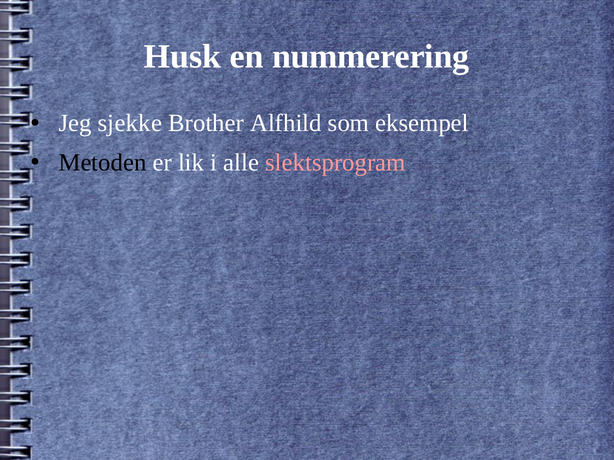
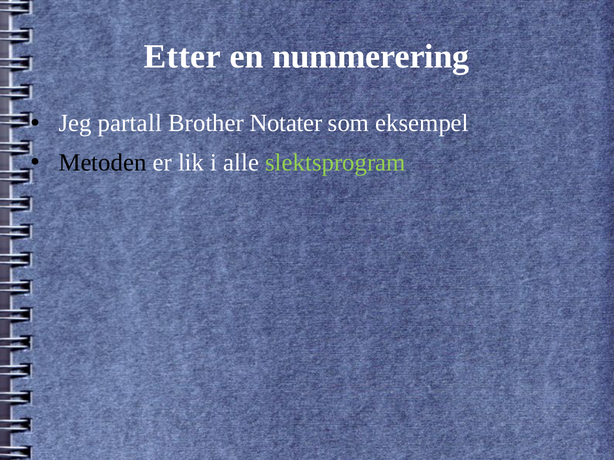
Husk: Husk -> Etter (182, 57)
sjekke: sjekke -> partall (130, 123)
Alfhild: Alfhild -> Notater (286, 123)
slektsprogram colour: pink -> light green (335, 163)
